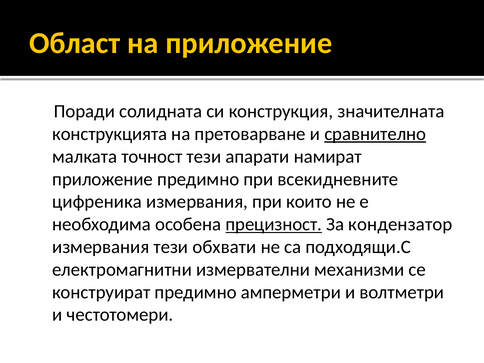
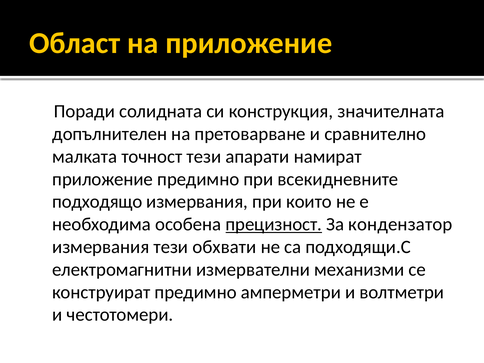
конструкцията: конструкцията -> допълнителен (110, 134)
сравнително underline: present -> none (375, 134)
цифреника: цифреника -> подходящо (97, 202)
